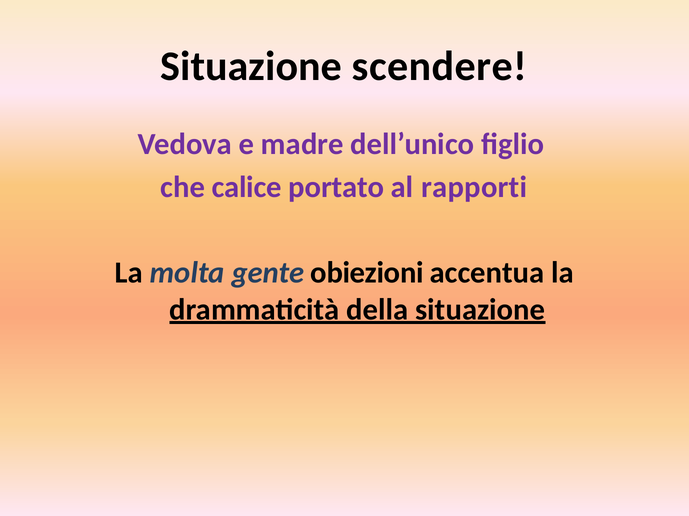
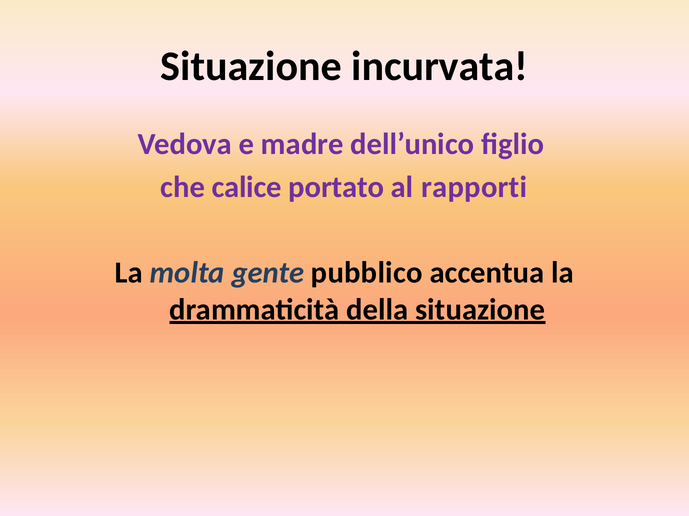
scendere: scendere -> incurvata (440, 67)
obiezioni: obiezioni -> pubblico (367, 273)
